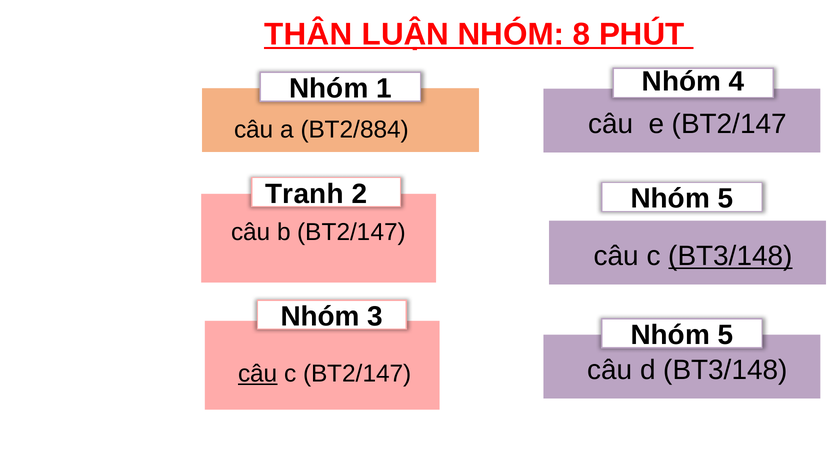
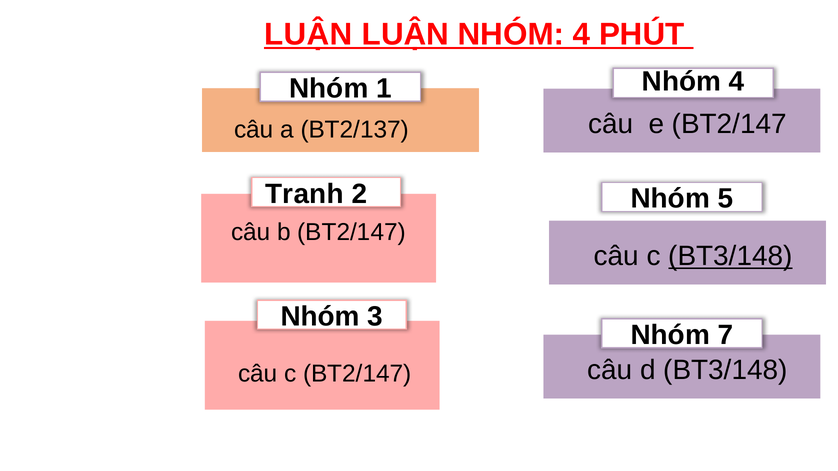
THÂN: THÂN -> LUẬN (309, 34)
LUẬN NHÓM 8: 8 -> 4 (582, 34)
BT2/884: BT2/884 -> BT2/137 (355, 130)
5: 5 -> 7 (725, 335)
câu underline: present -> none (258, 374)
